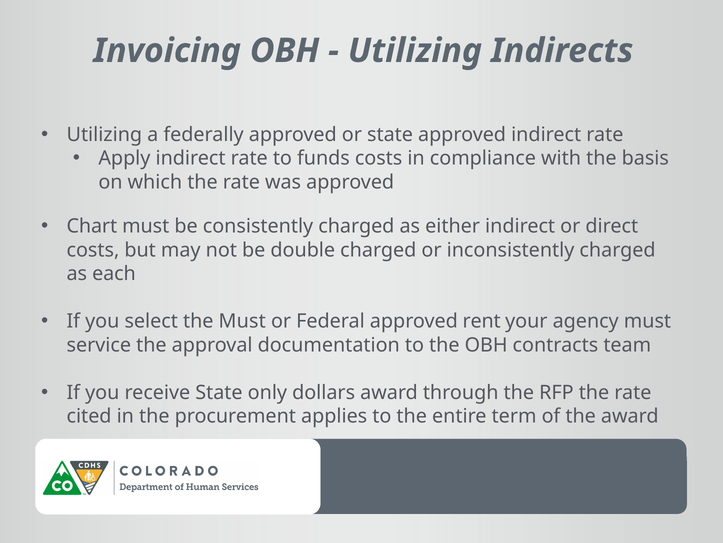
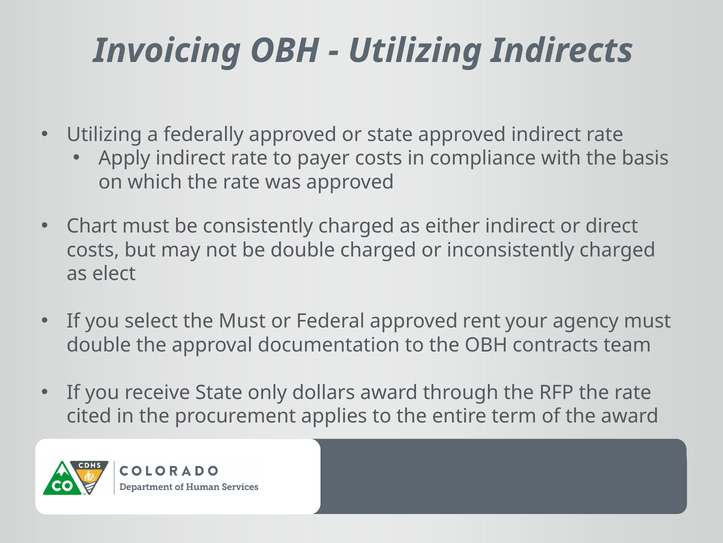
funds: funds -> payer (323, 158)
each: each -> elect (114, 273)
service: service -> double (99, 345)
